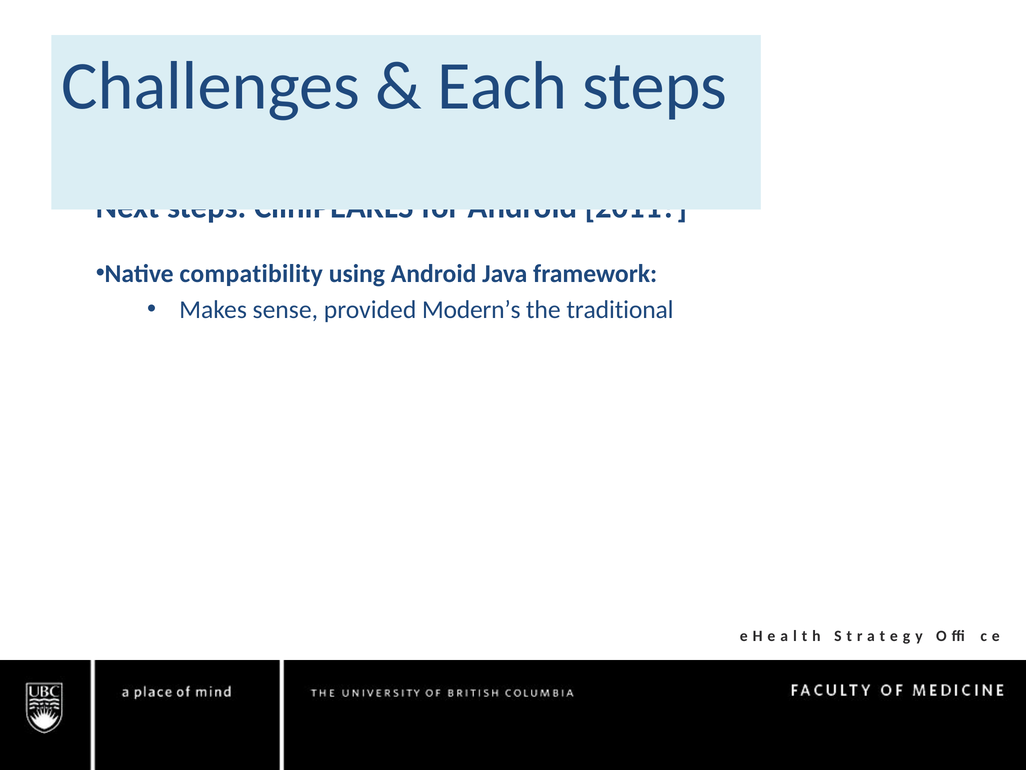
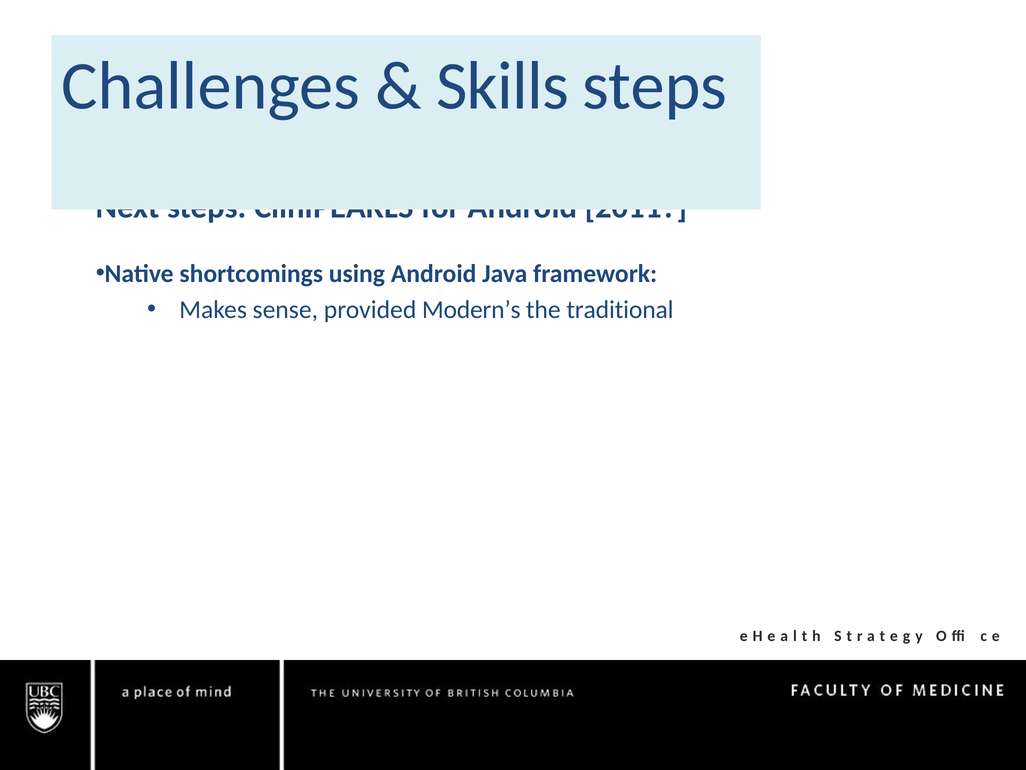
Each: Each -> Skills (503, 86)
compatibility: compatibility -> shortcomings (251, 274)
